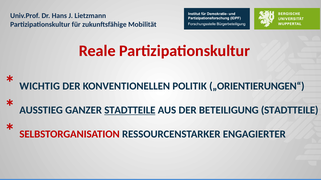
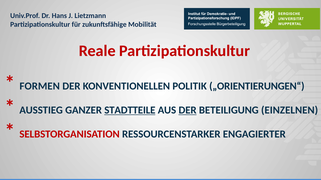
WICHTIG: WICHTIG -> FORMEN (40, 86)
DER underline: none -> present (188, 110)
BETEILIGUNG STADTTEILE: STADTTEILE -> EINZELNEN (290, 110)
